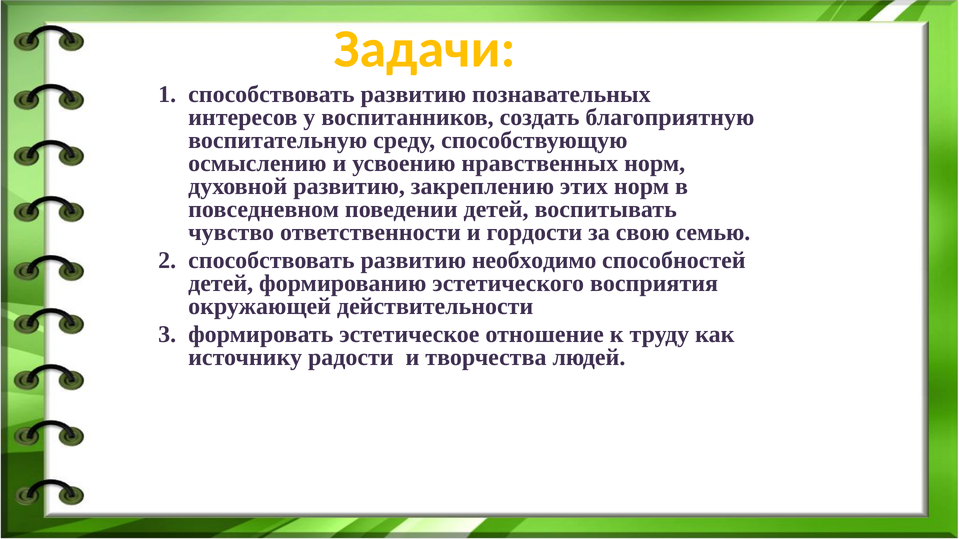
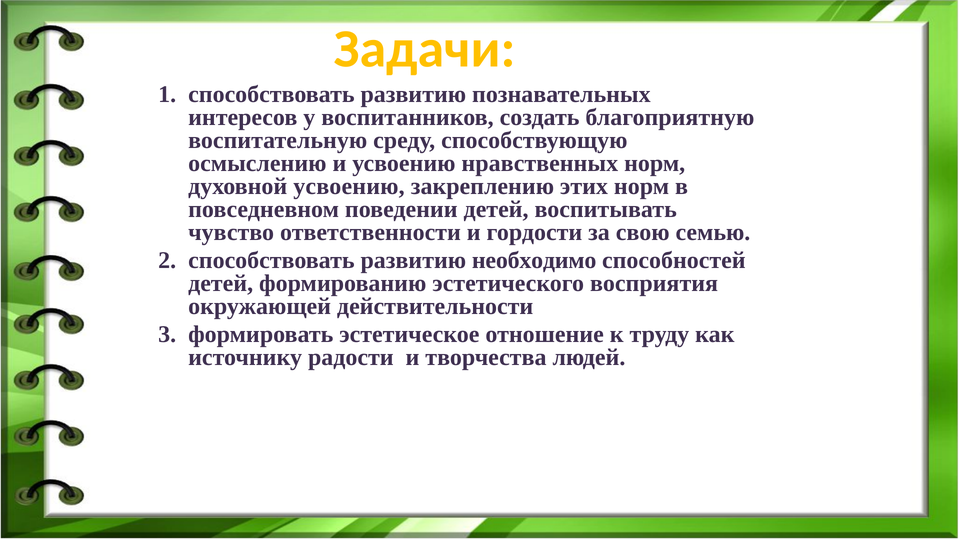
духовной развитию: развитию -> усвоению (349, 187)
